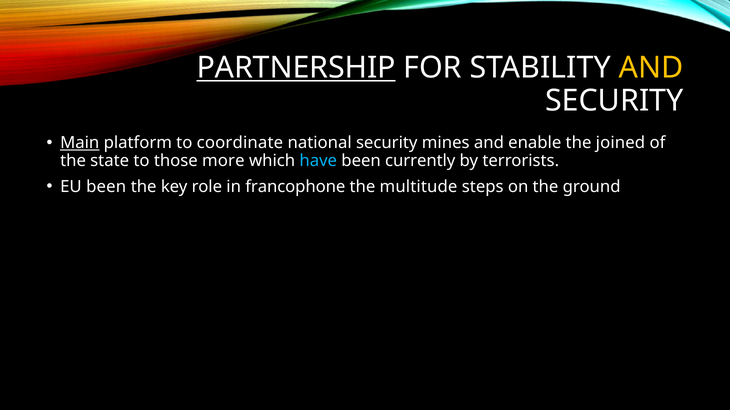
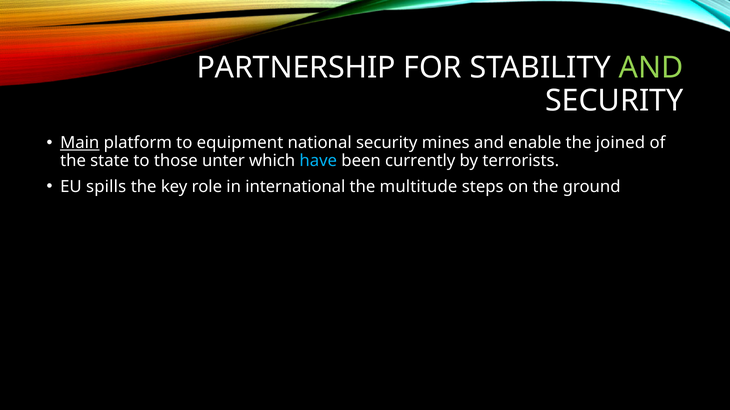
PARTNERSHIP underline: present -> none (296, 68)
AND colour: yellow -> light green (651, 68)
coordinate: coordinate -> equipment (240, 143)
more: more -> unter (223, 161)
EU been: been -> spills (106, 187)
francophone: francophone -> international (295, 187)
